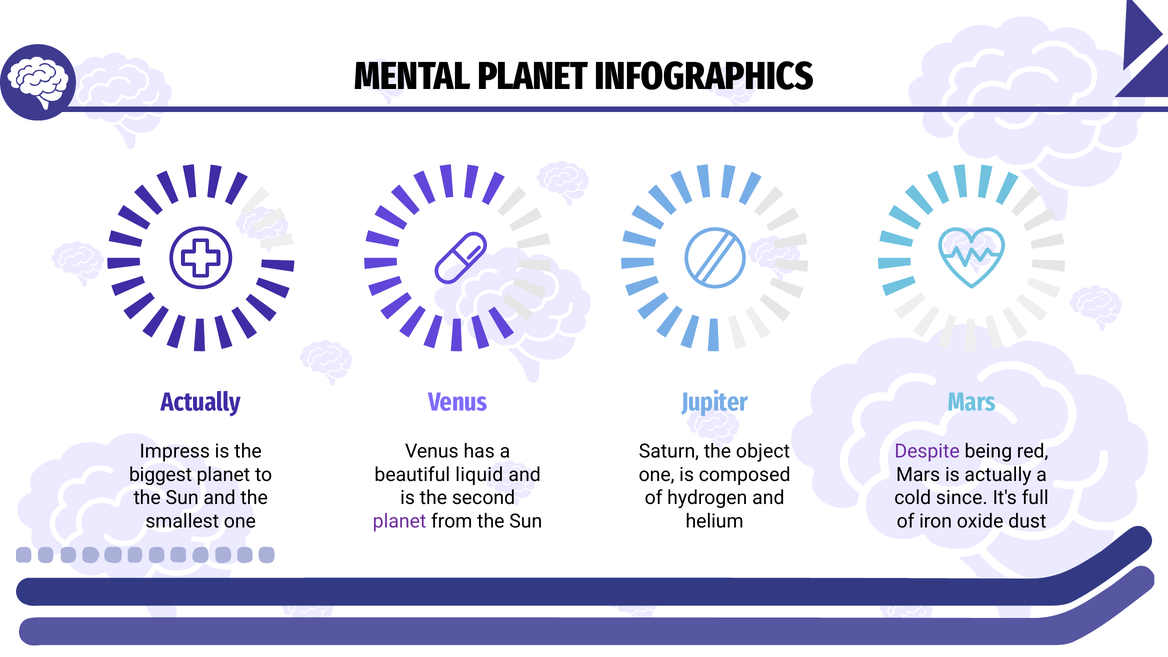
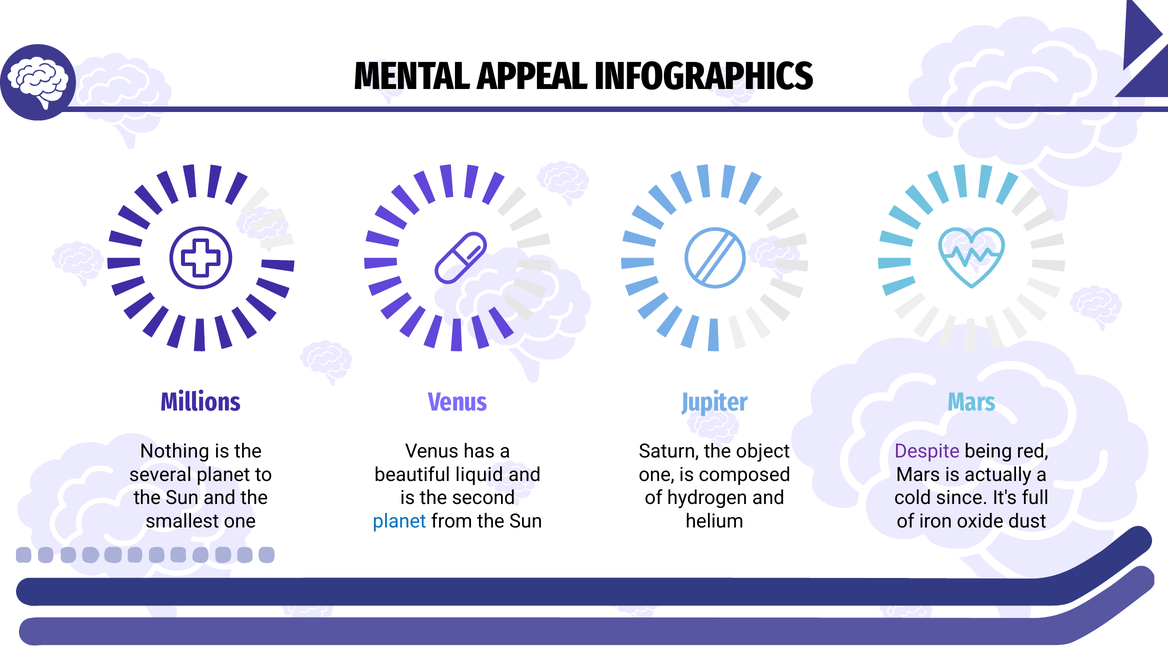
MENTAL PLANET: PLANET -> APPEAL (533, 76)
Actually: Actually -> Millions (201, 402)
Impress: Impress -> Nothing (175, 451)
biggest: biggest -> several (160, 475)
planet colour: purple -> blue (400, 521)
